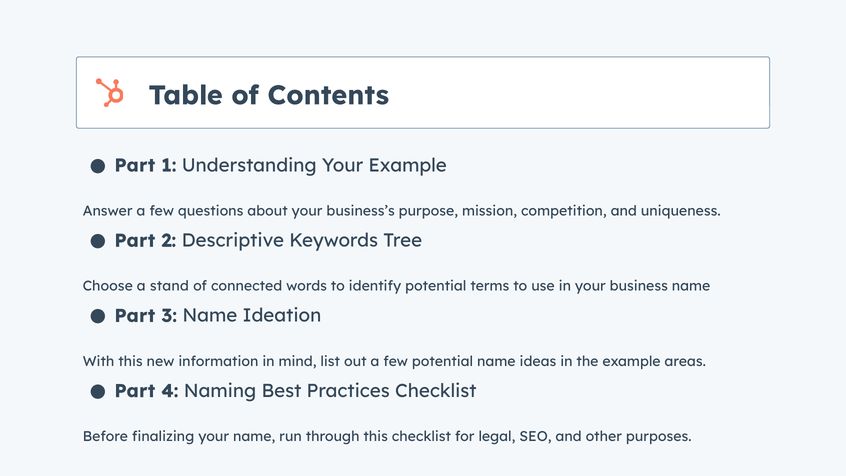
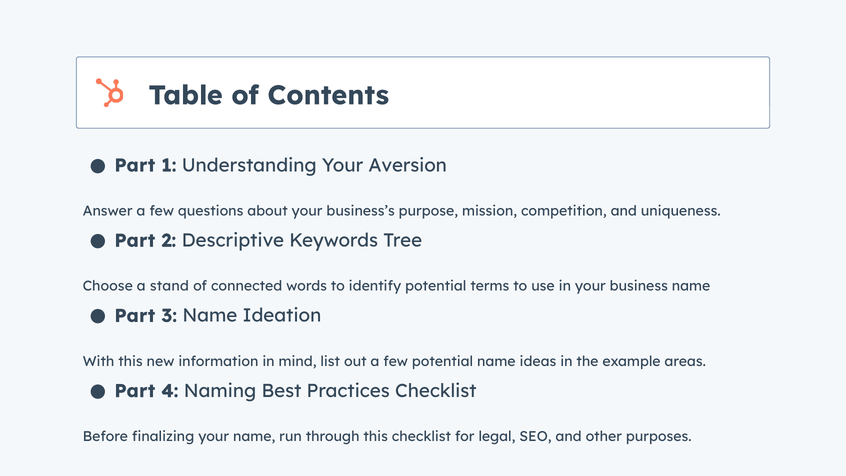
Your Example: Example -> Aversion (408, 165)
